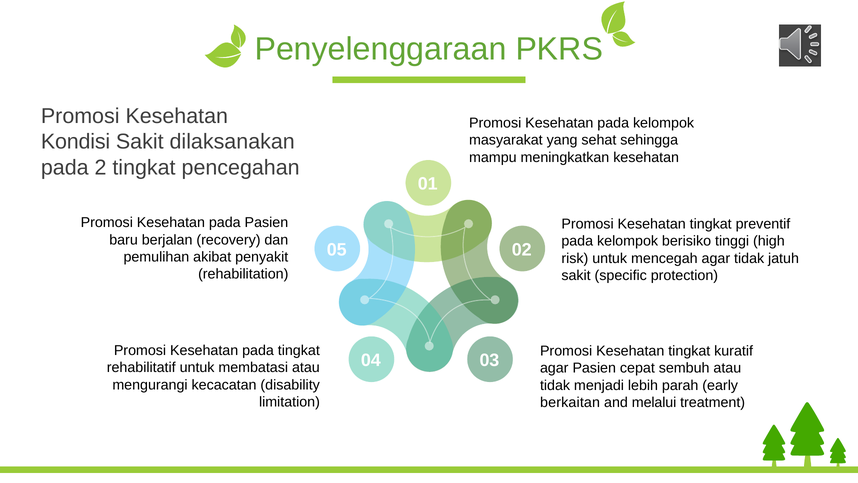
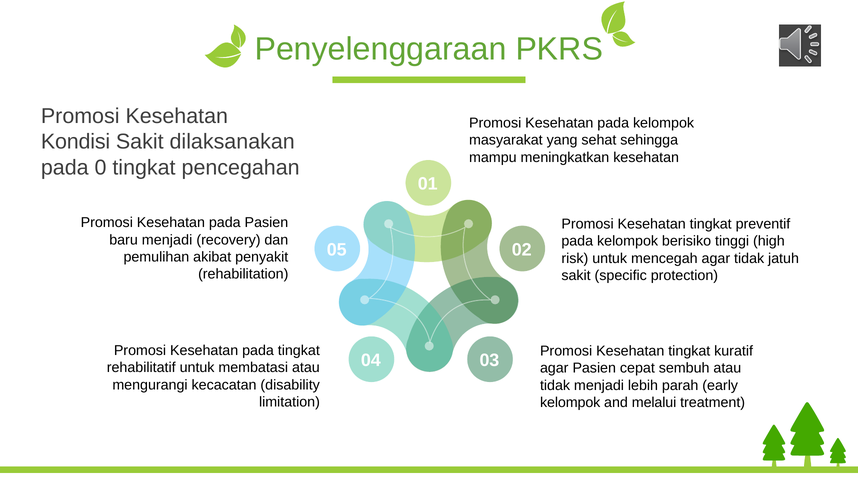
2: 2 -> 0 (101, 167)
baru berjalan: berjalan -> menjadi (167, 240)
berkaitan: berkaitan -> kelompok (570, 402)
